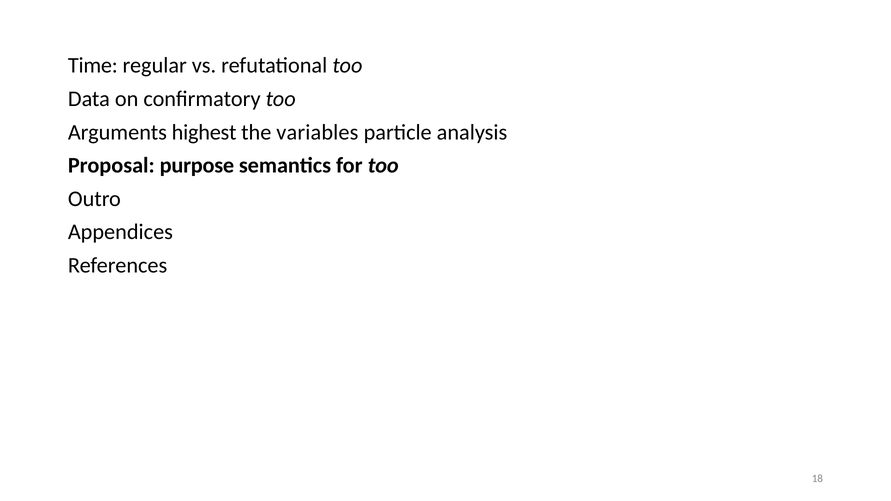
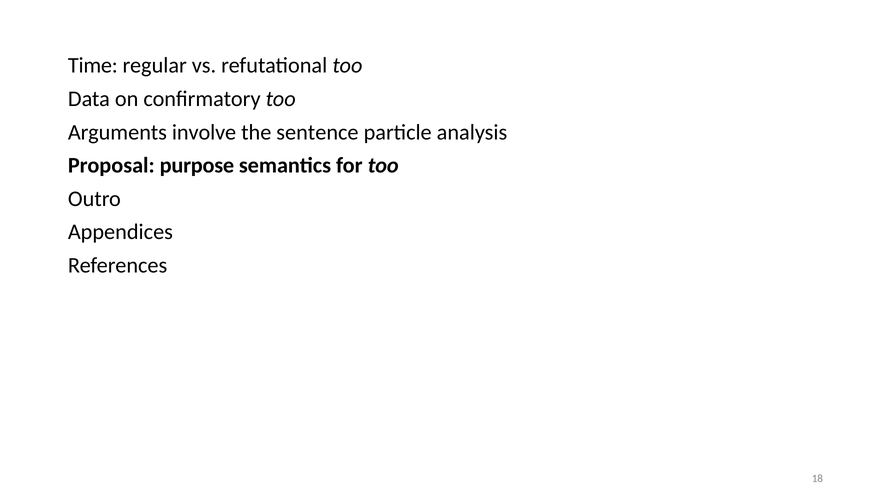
highest: highest -> involve (204, 132)
variables: variables -> sentence (317, 132)
